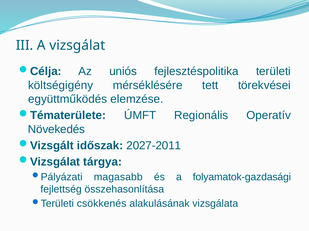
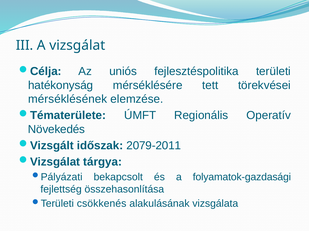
költségigény: költségigény -> hatékonyság (61, 86)
együttműködés: együttműködés -> mérséklésének (68, 99)
2027-2011: 2027-2011 -> 2079-2011 (154, 146)
magasabb: magasabb -> bekapcsolt (118, 177)
